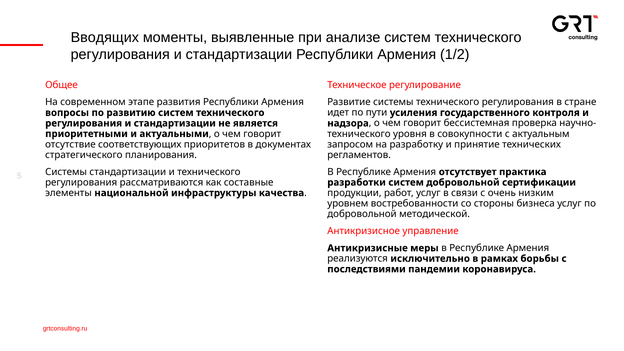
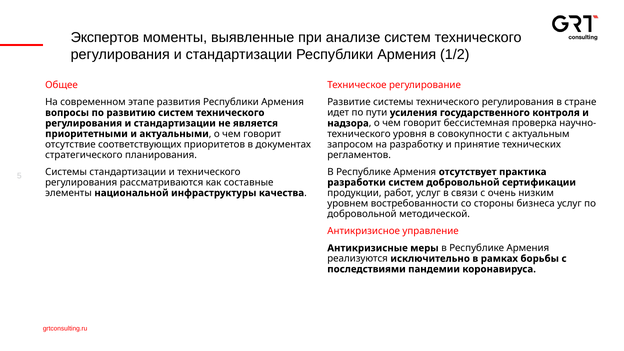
Вводящих: Вводящих -> Экспертов (105, 37)
